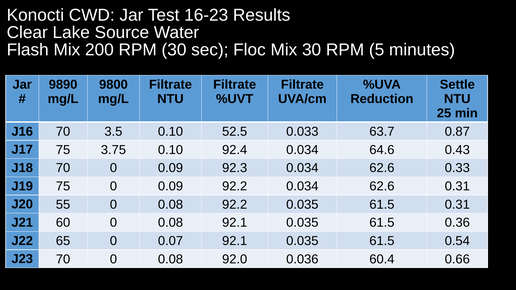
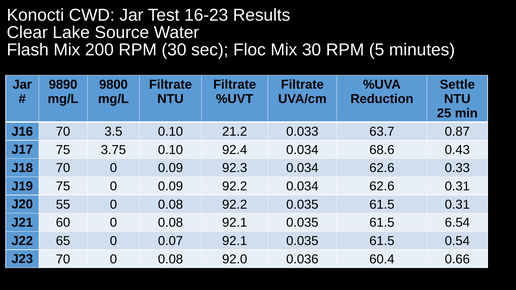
52.5: 52.5 -> 21.2 (235, 132)
64.6: 64.6 -> 68.6 (382, 150)
0.36: 0.36 -> 6.54 (457, 223)
